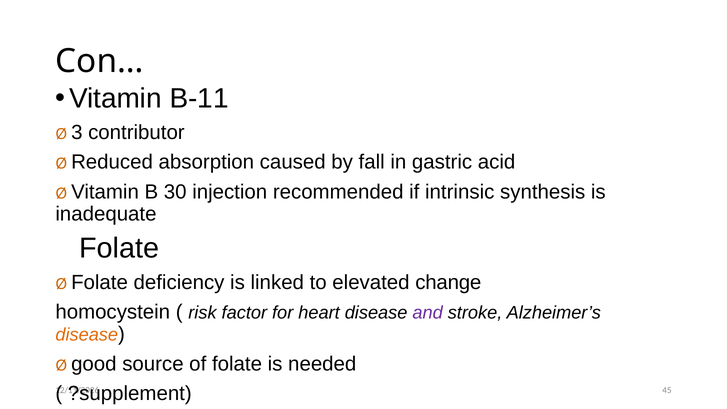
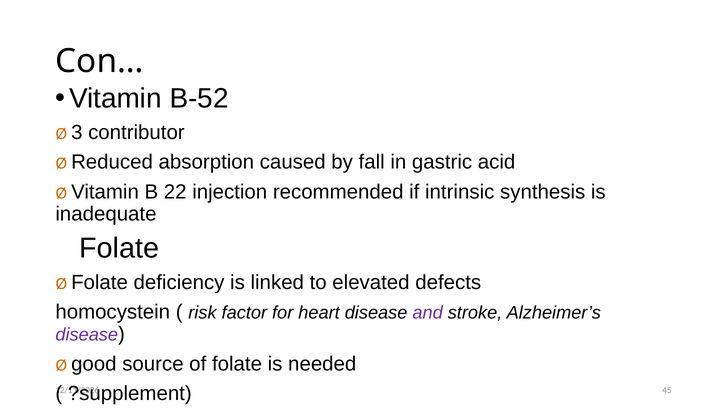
B-11: B-11 -> B-52 (199, 99)
30: 30 -> 22 (175, 192)
change: change -> defects (448, 282)
disease colour: orange -> purple (87, 335)
